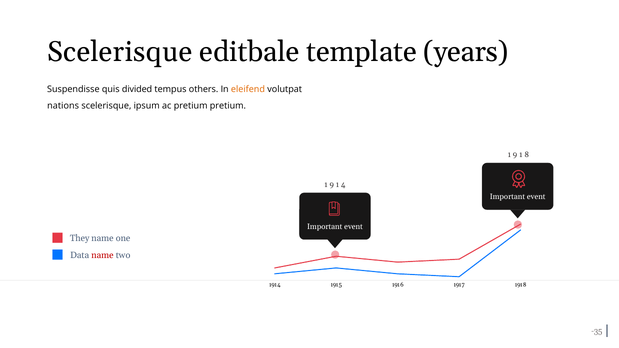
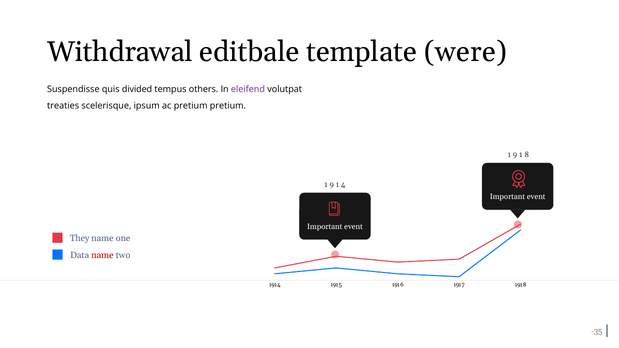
Scelerisque: Scelerisque -> Withdrawal (120, 52)
years: years -> were (466, 52)
eleifend colour: orange -> purple (248, 89)
nations: nations -> treaties (63, 106)
